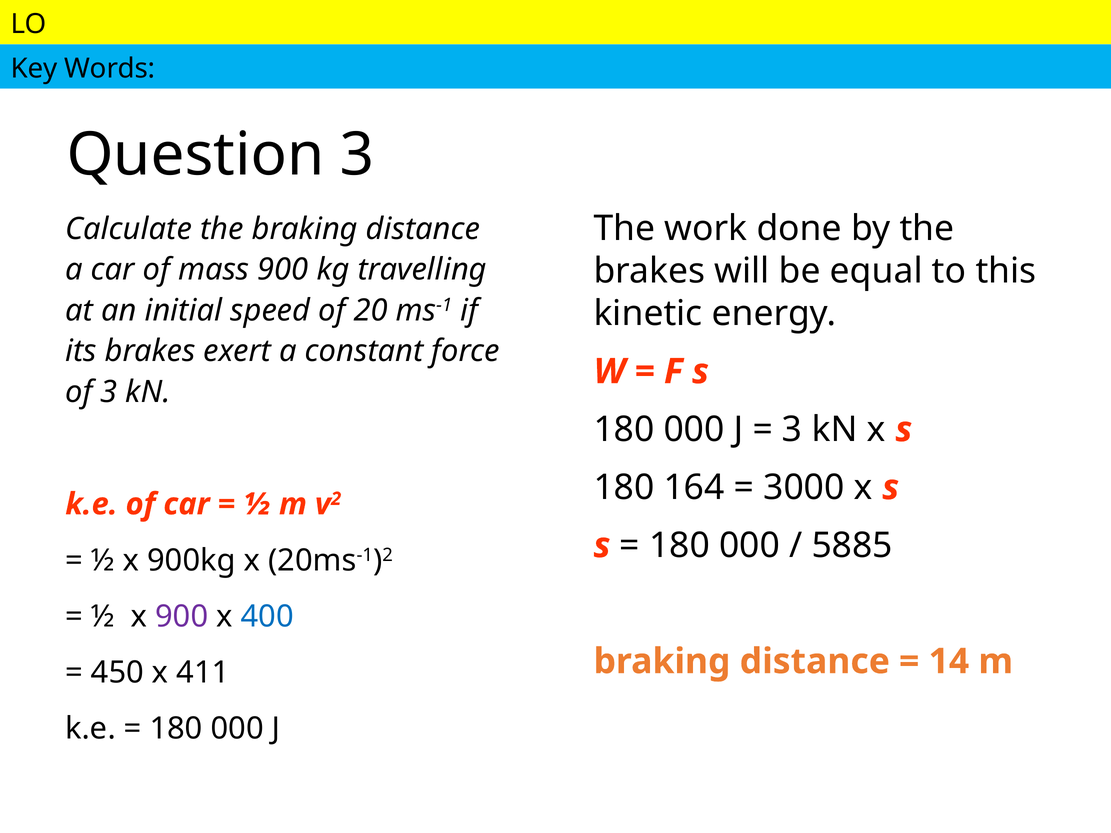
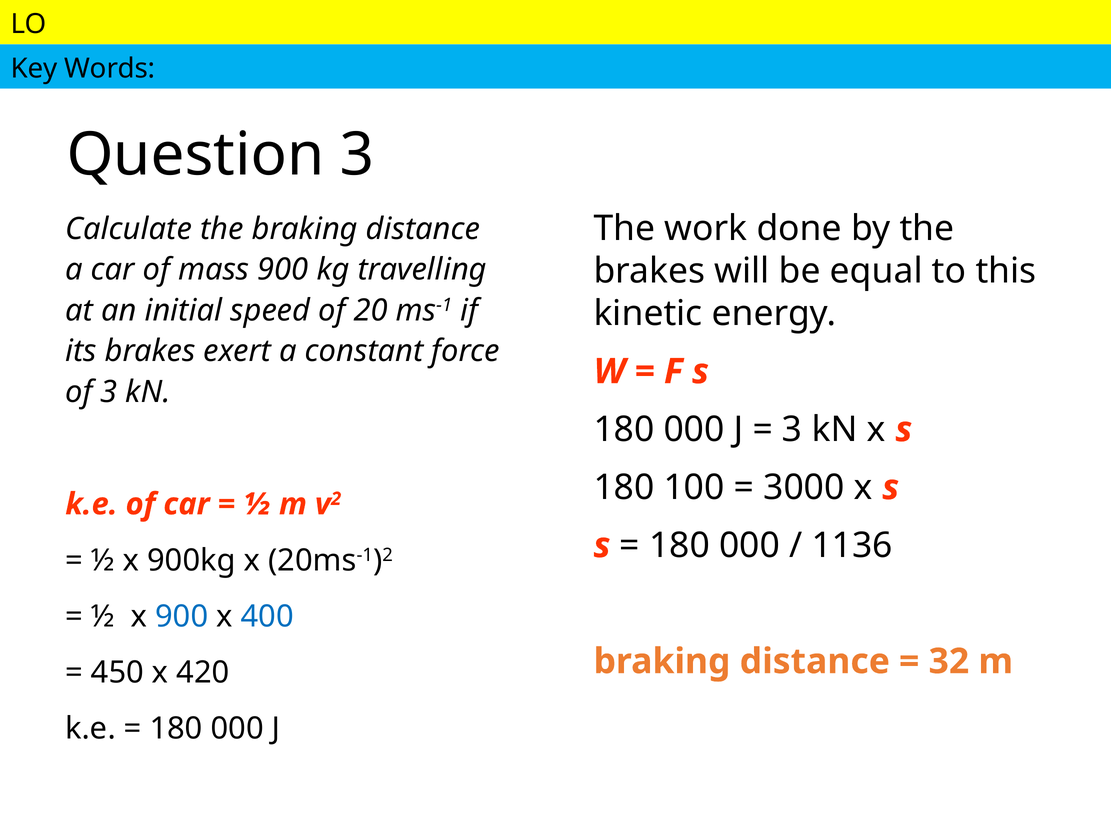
164: 164 -> 100 (694, 488)
5885: 5885 -> 1136 (852, 546)
900 colour: purple -> blue (182, 617)
14: 14 -> 32 (949, 662)
411: 411 -> 420 (203, 673)
